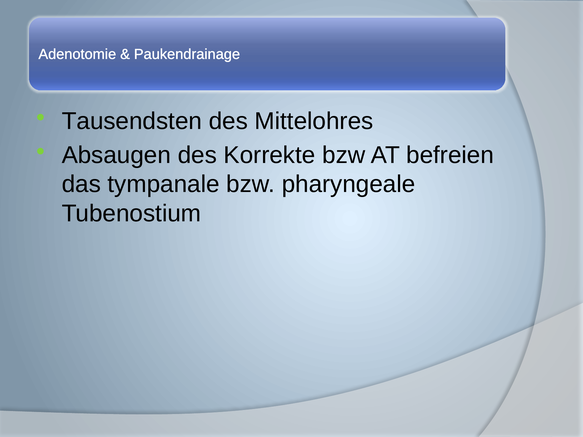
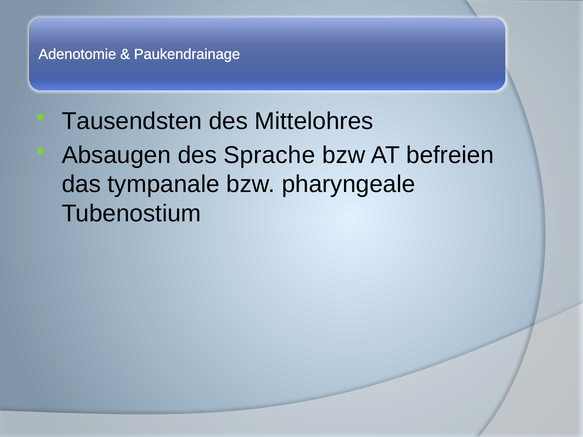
Korrekte: Korrekte -> Sprache (269, 155)
